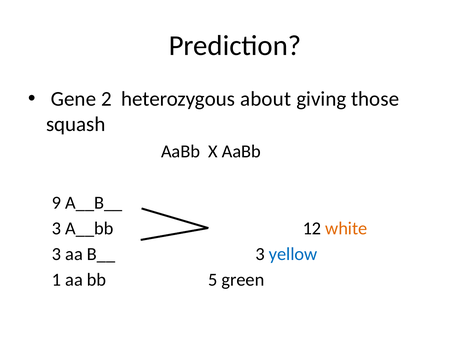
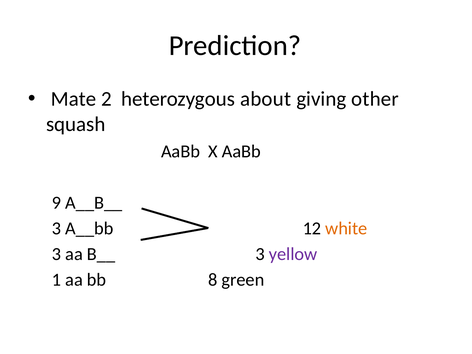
Gene: Gene -> Mate (74, 99)
those: those -> other (375, 99)
yellow colour: blue -> purple (293, 254)
5: 5 -> 8 (213, 280)
